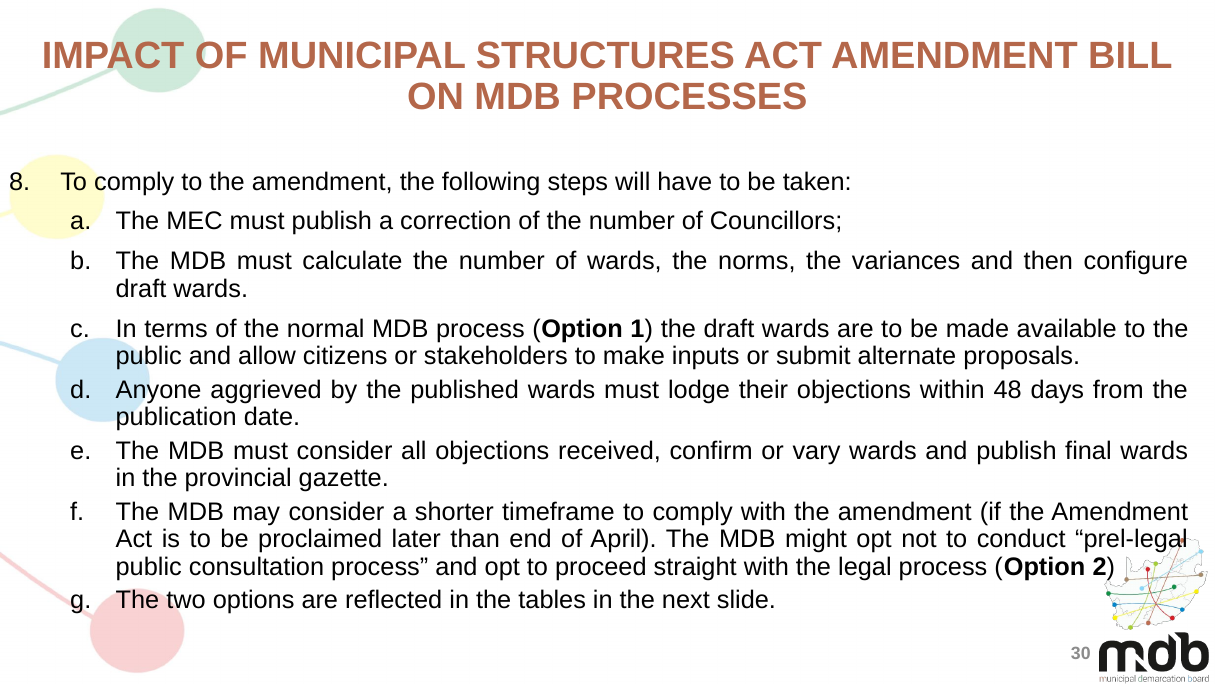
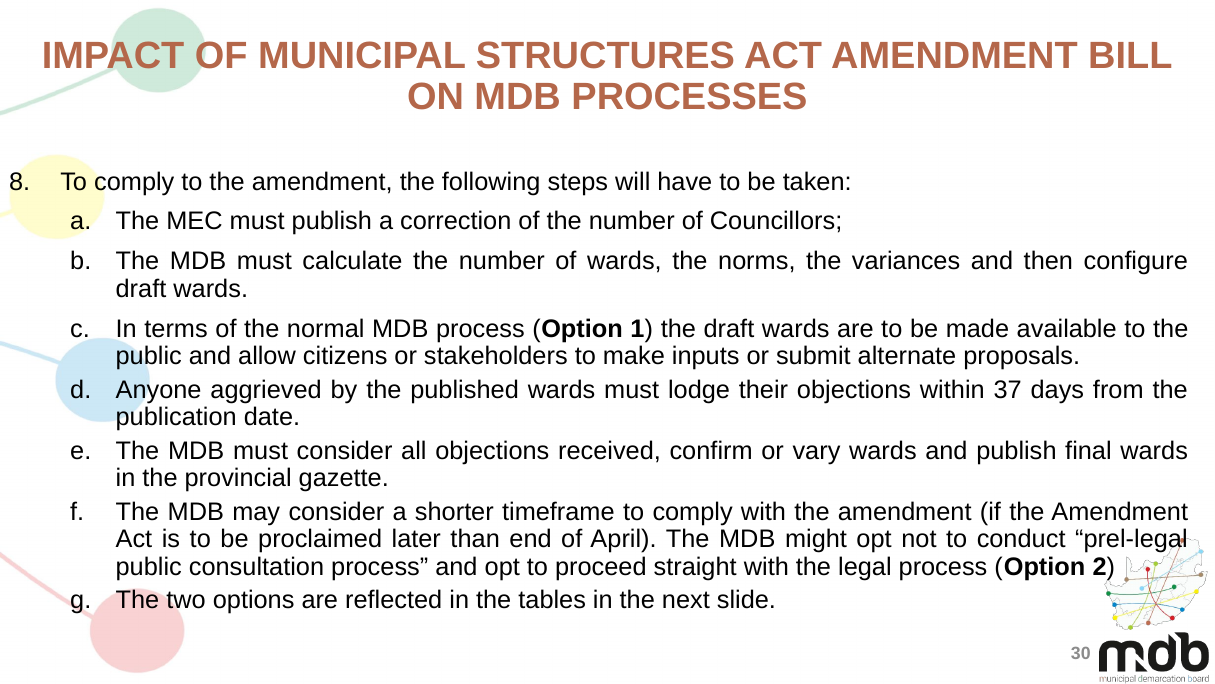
48: 48 -> 37 (1008, 390)
